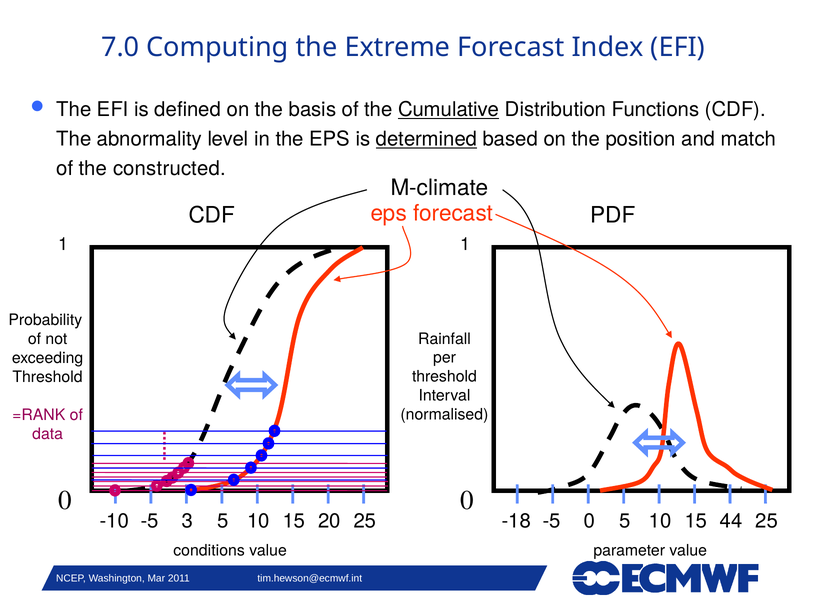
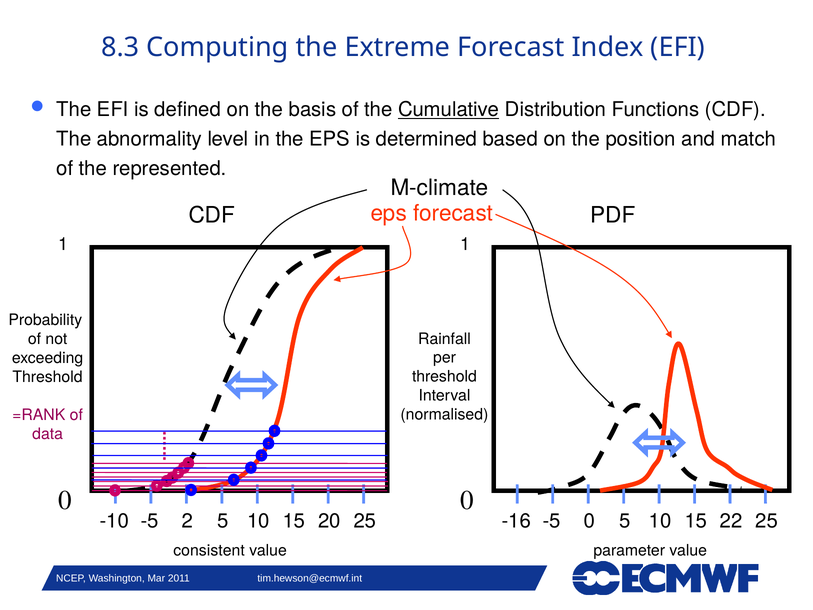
7.0: 7.0 -> 8.3 (120, 47)
determined underline: present -> none (427, 139)
constructed: constructed -> represented (170, 168)
3: 3 -> 2 (188, 521)
-18: -18 -> -16 (516, 521)
44: 44 -> 22 (731, 521)
conditions: conditions -> consistent (209, 550)
